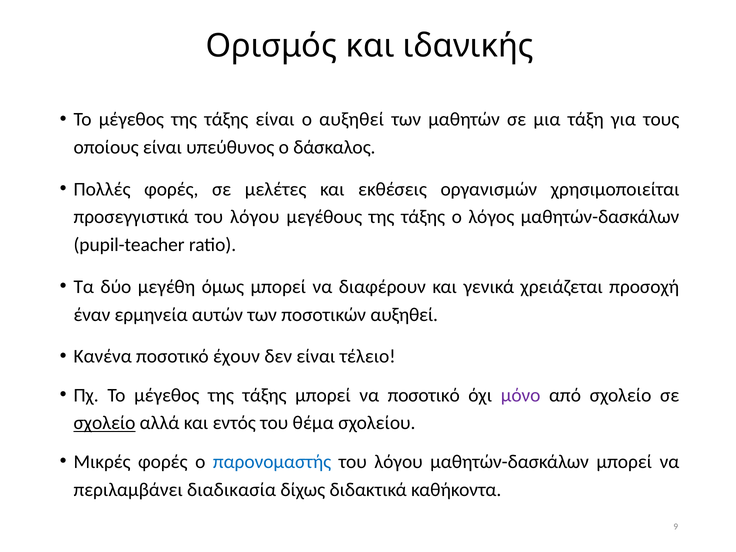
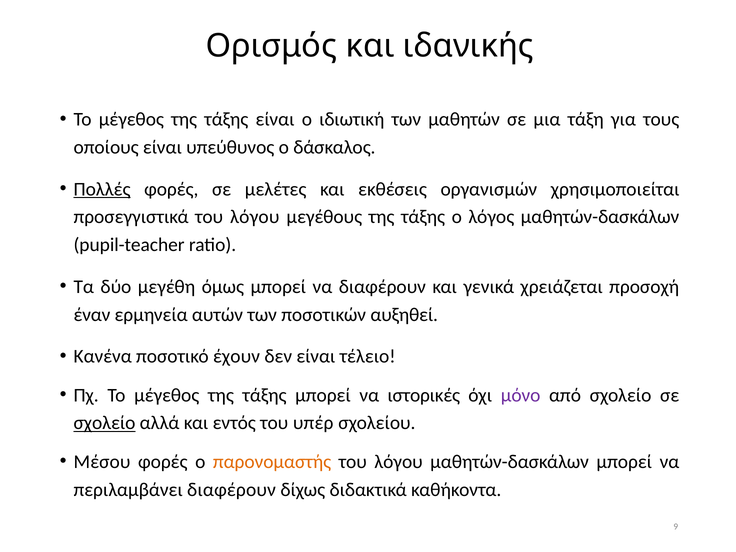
ο αυξηθεί: αυξηθεί -> ιδιωτική (352, 119)
Πολλές underline: none -> present (102, 189)
να ποσοτικό: ποσοτικό -> ιστορικές (424, 395)
θέμα: θέμα -> υπέρ (313, 423)
Μικρές: Μικρές -> Μέσου (102, 462)
παρονομαστής colour: blue -> orange (272, 462)
περιλαμβάνει διαδικασία: διαδικασία -> διαφέρουν (231, 490)
